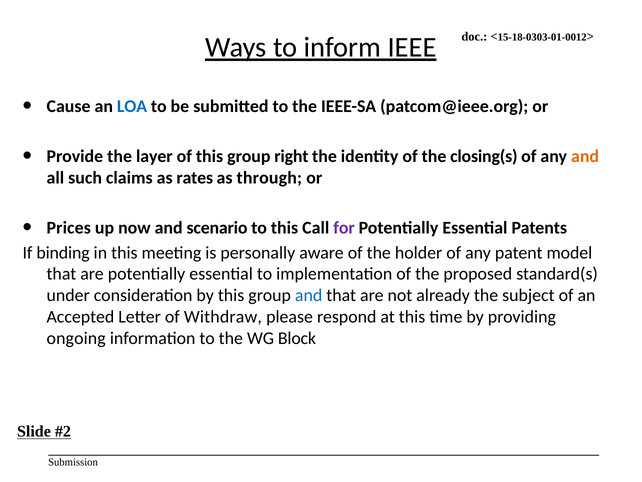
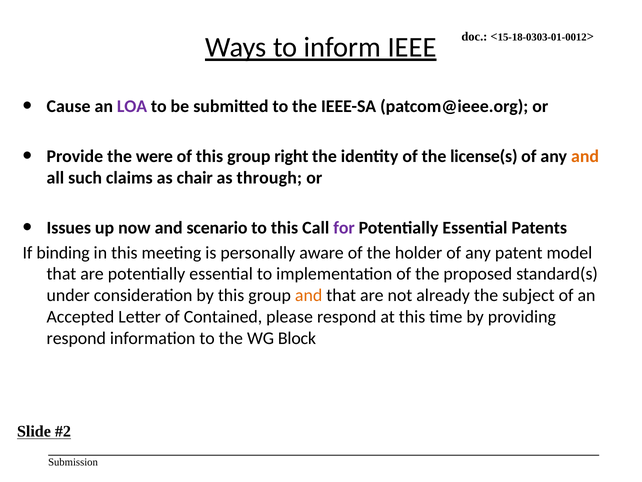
LOA colour: blue -> purple (132, 106)
layer: layer -> were (154, 156)
closing(s: closing(s -> license(s (484, 156)
rates: rates -> chair (195, 177)
Prices: Prices -> Issues (69, 227)
and colour: blue -> orange (309, 295)
Withdraw: Withdraw -> Contained (223, 317)
ongoing: ongoing -> respond (76, 338)
